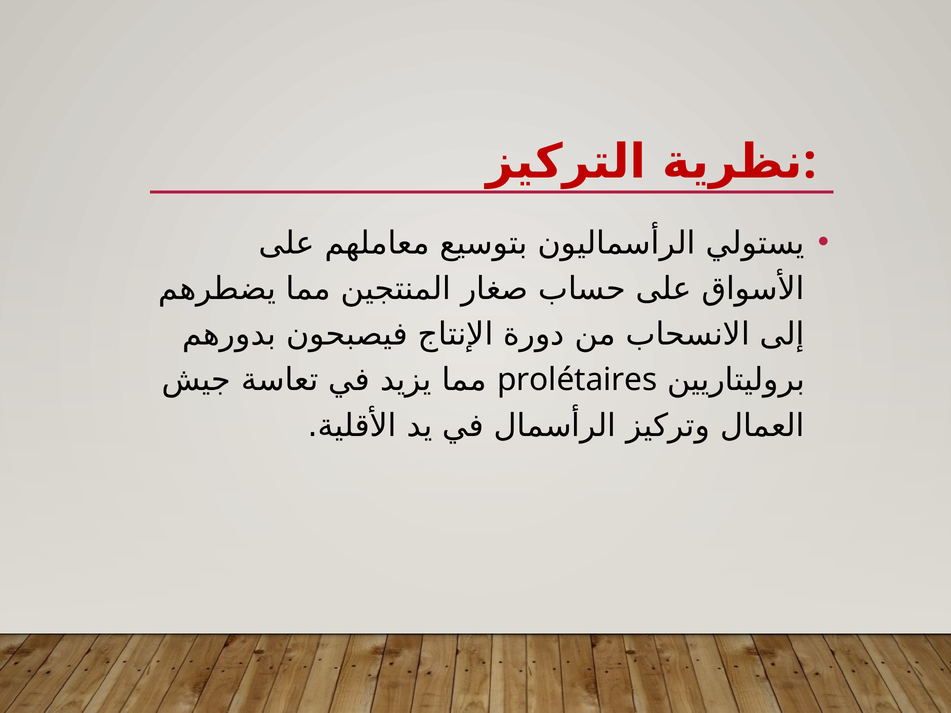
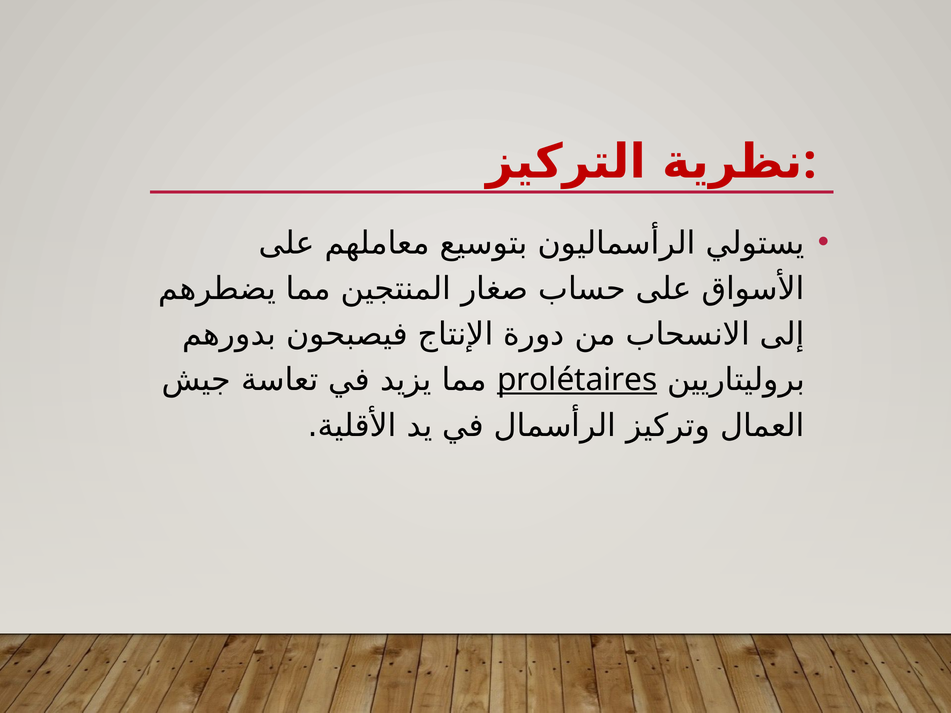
prolétaires underline: none -> present (577, 380)
